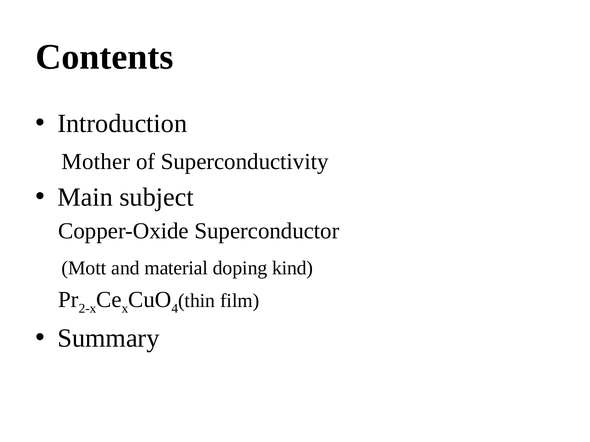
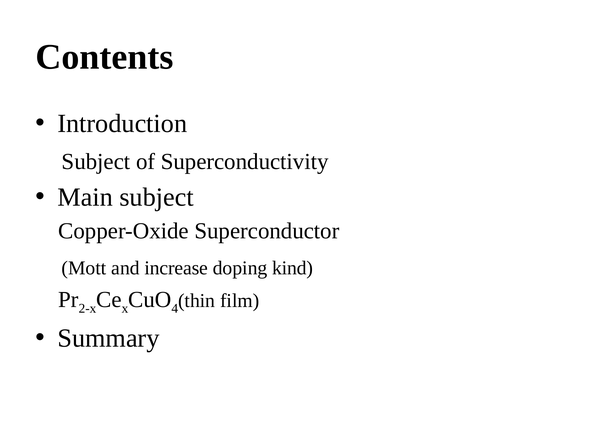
Mother: Mother -> Subject (96, 162)
material: material -> increase (176, 268)
